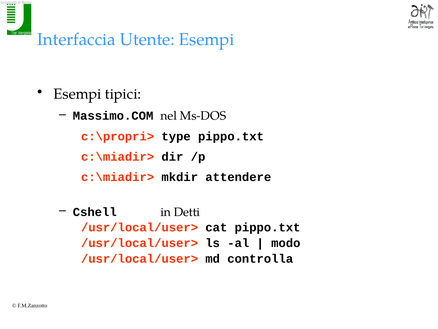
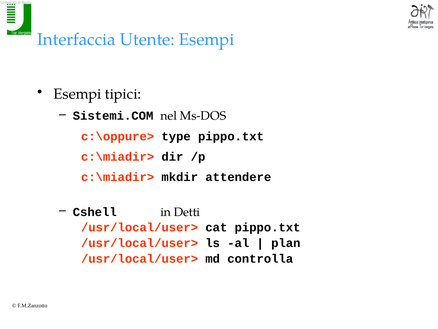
Massimo.COM: Massimo.COM -> Sistemi.COM (113, 116)
c:\propri>: c:\propri> -> c:\oppure> (118, 136)
modo: modo -> plan (286, 243)
